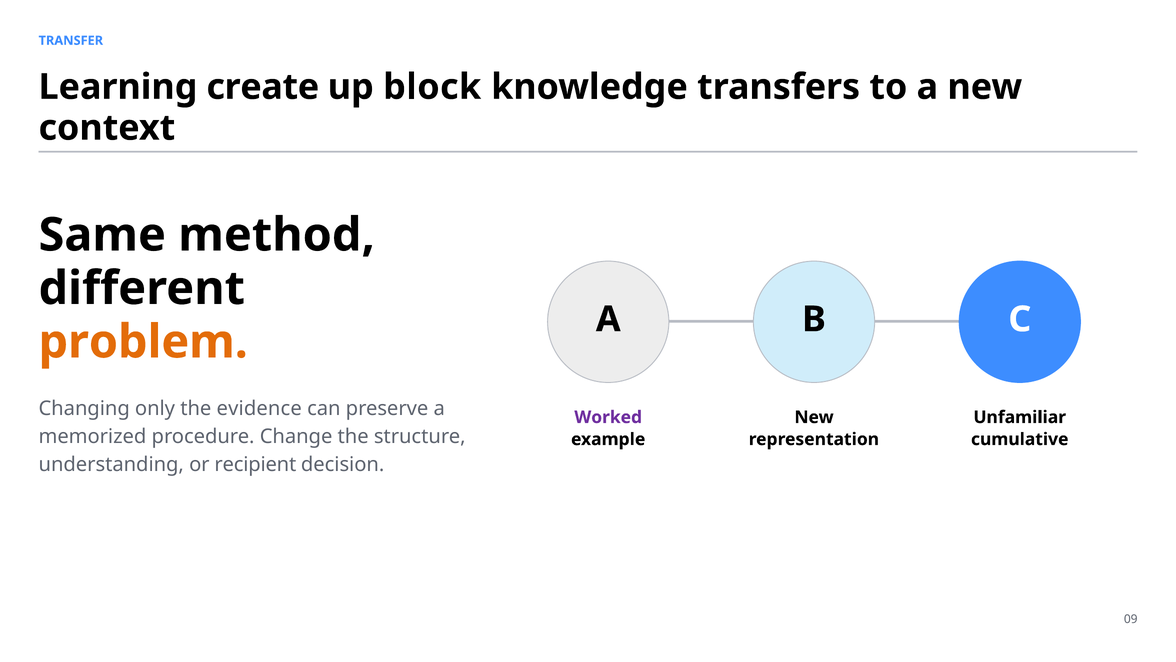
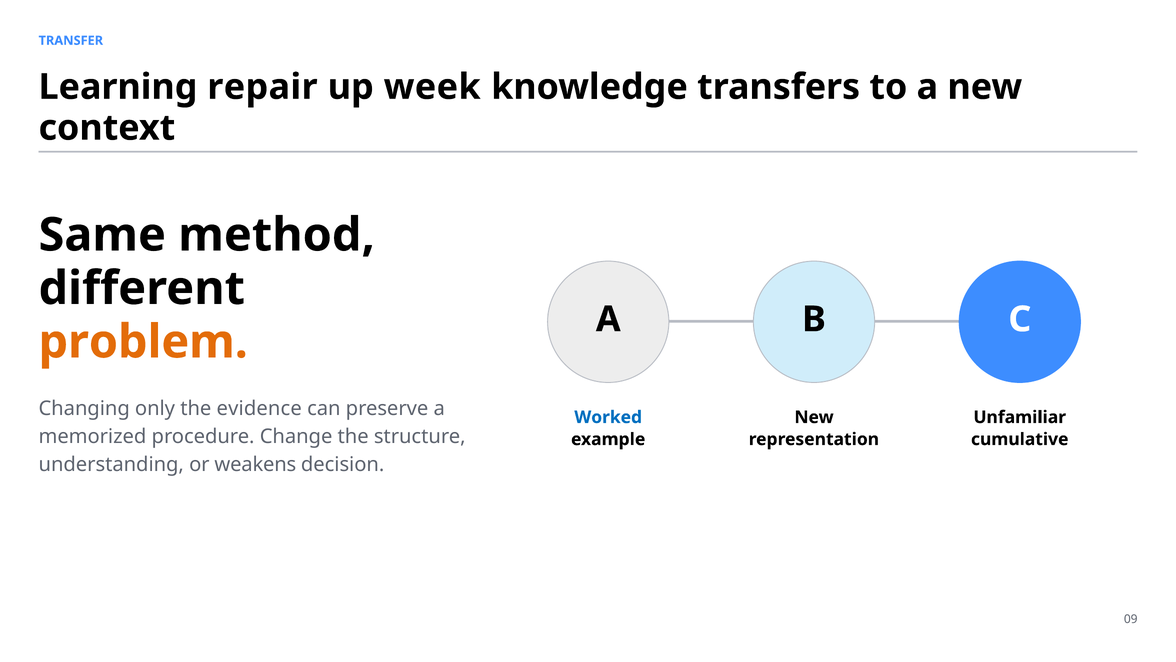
create: create -> repair (262, 87)
block: block -> week (432, 87)
Worked colour: purple -> blue (608, 417)
recipient: recipient -> weakens (255, 464)
